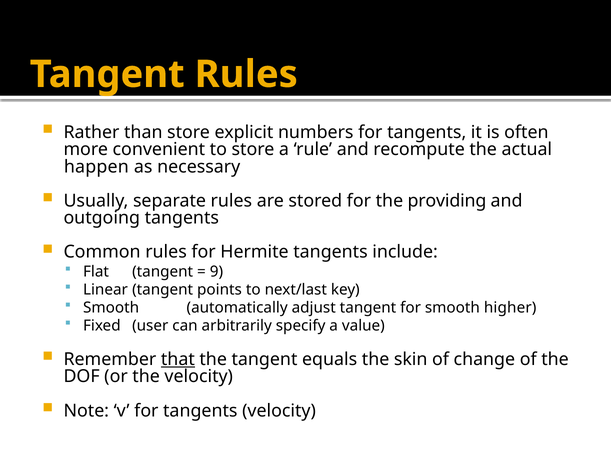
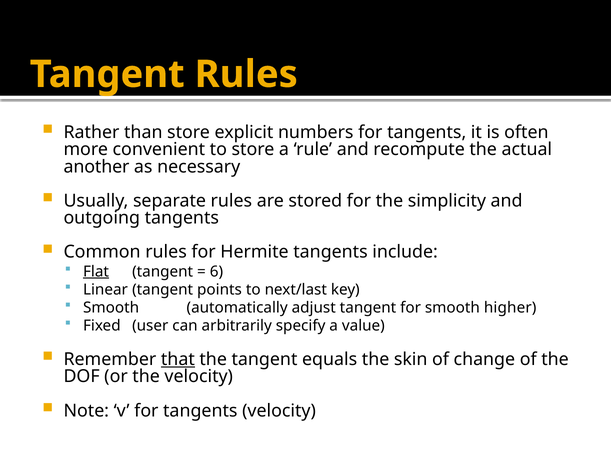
happen: happen -> another (96, 167)
providing: providing -> simplicity (447, 201)
Flat underline: none -> present (96, 272)
9: 9 -> 6 (216, 272)
